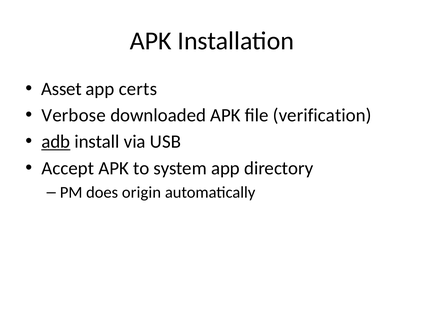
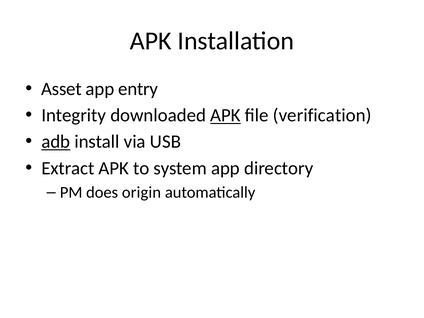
certs: certs -> entry (138, 89)
Verbose: Verbose -> Integrity (74, 115)
APK underline: none -> present (225, 115)
Accept: Accept -> Extract (68, 168)
